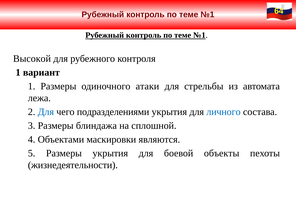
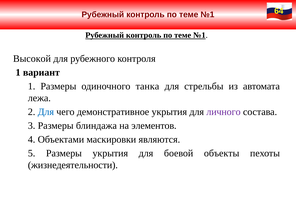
атаки: атаки -> танка (147, 86)
подразделениями: подразделениями -> демонстративное (113, 112)
личного colour: blue -> purple (224, 112)
сплошной: сплошной -> элементов (154, 126)
